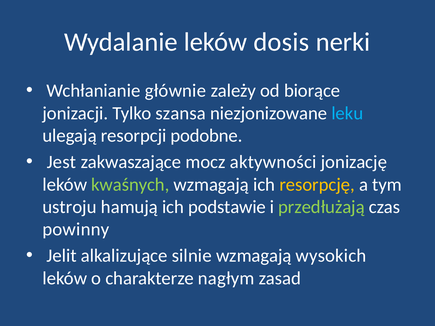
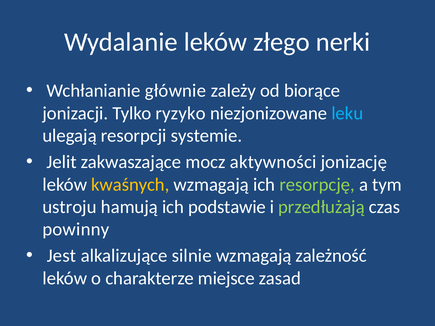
dosis: dosis -> złego (281, 42)
szansa: szansa -> ryzyko (181, 113)
podobne: podobne -> systemie (206, 136)
Jest: Jest -> Jelit (62, 162)
kwaśnych colour: light green -> yellow (130, 185)
resorpcję colour: yellow -> light green (317, 185)
Jelit: Jelit -> Jest (62, 256)
wysokich: wysokich -> zależność (331, 256)
nagłym: nagłym -> miejsce (226, 278)
